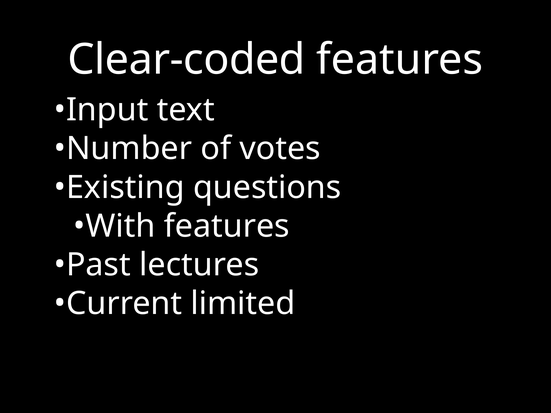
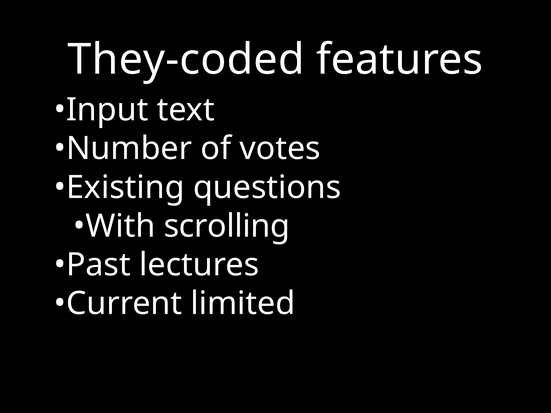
Clear-coded: Clear-coded -> They-coded (186, 60)
With features: features -> scrolling (227, 226)
